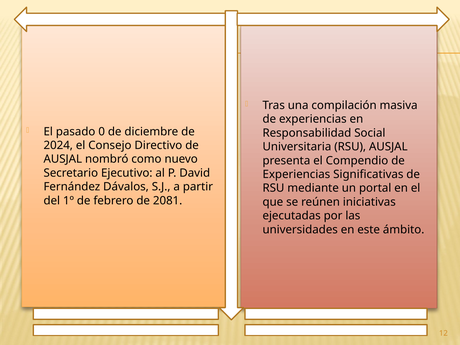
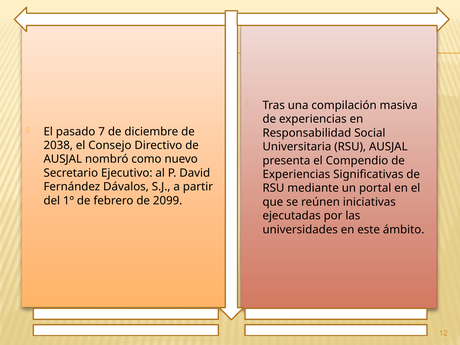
0: 0 -> 7 (102, 132)
2024: 2024 -> 2038 (58, 145)
2081: 2081 -> 2099 (168, 201)
